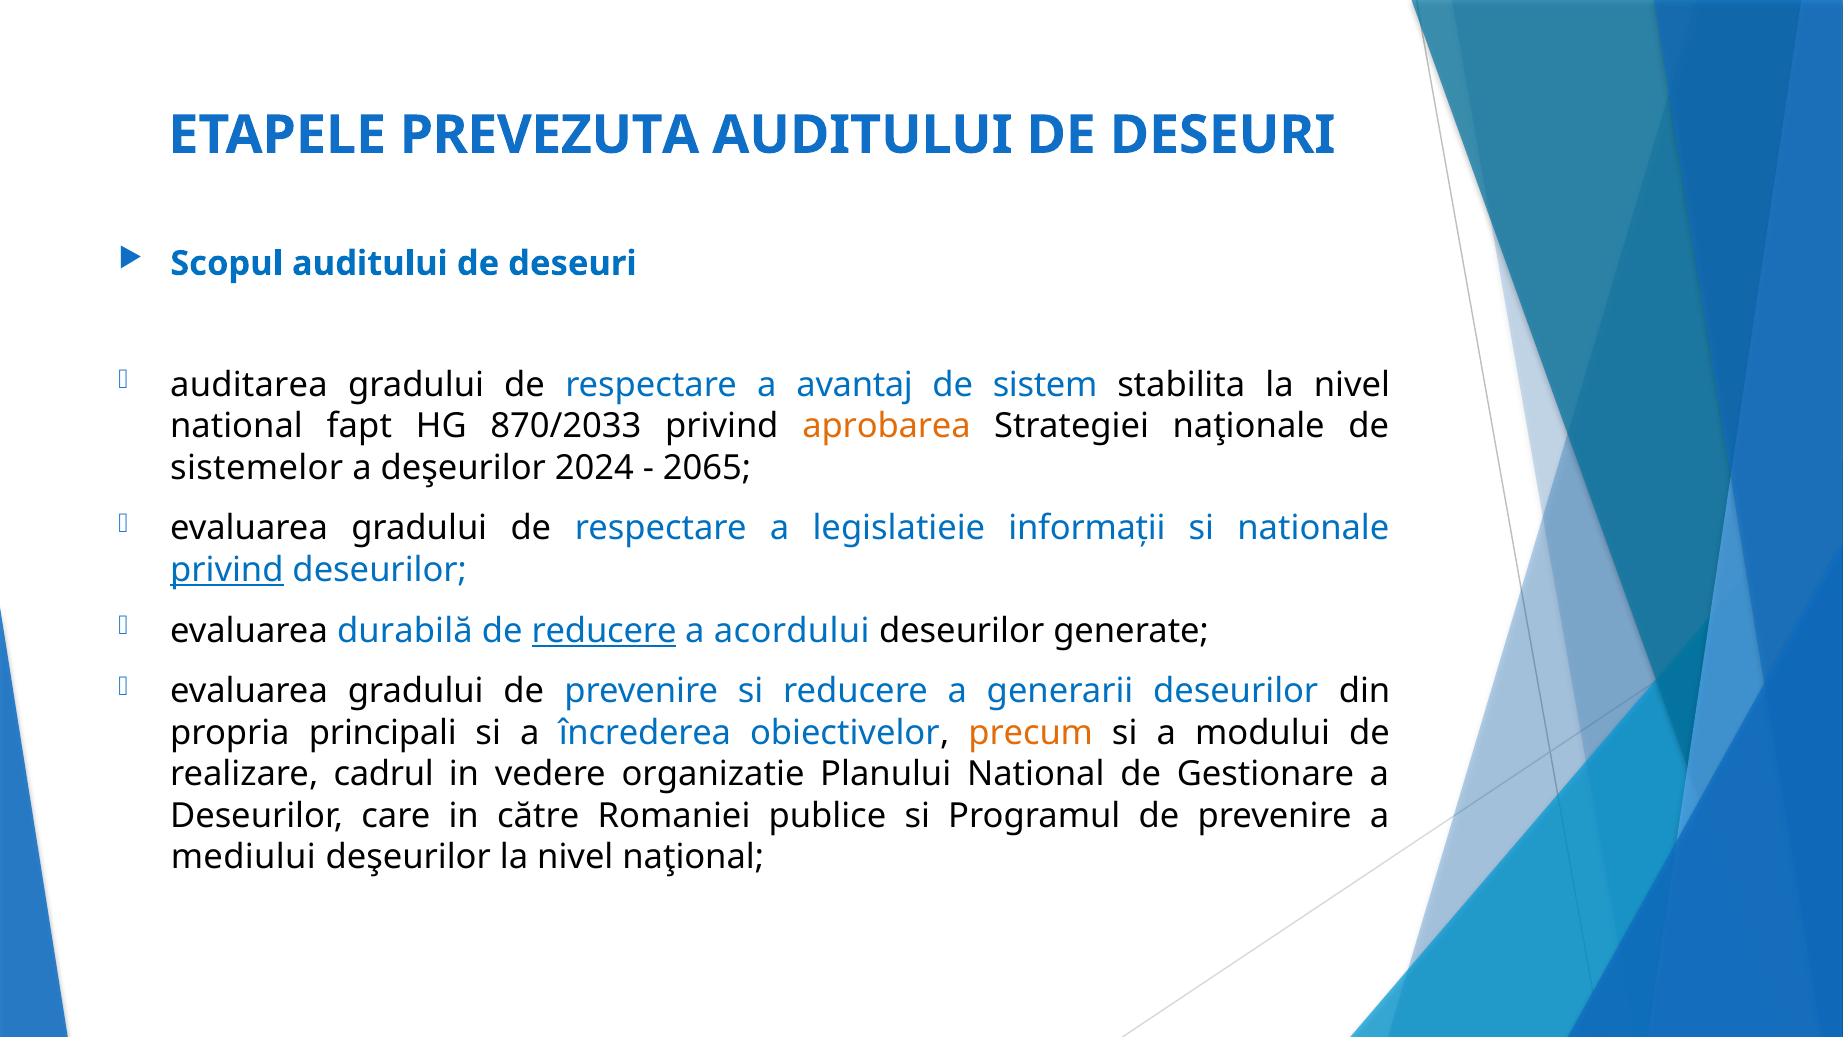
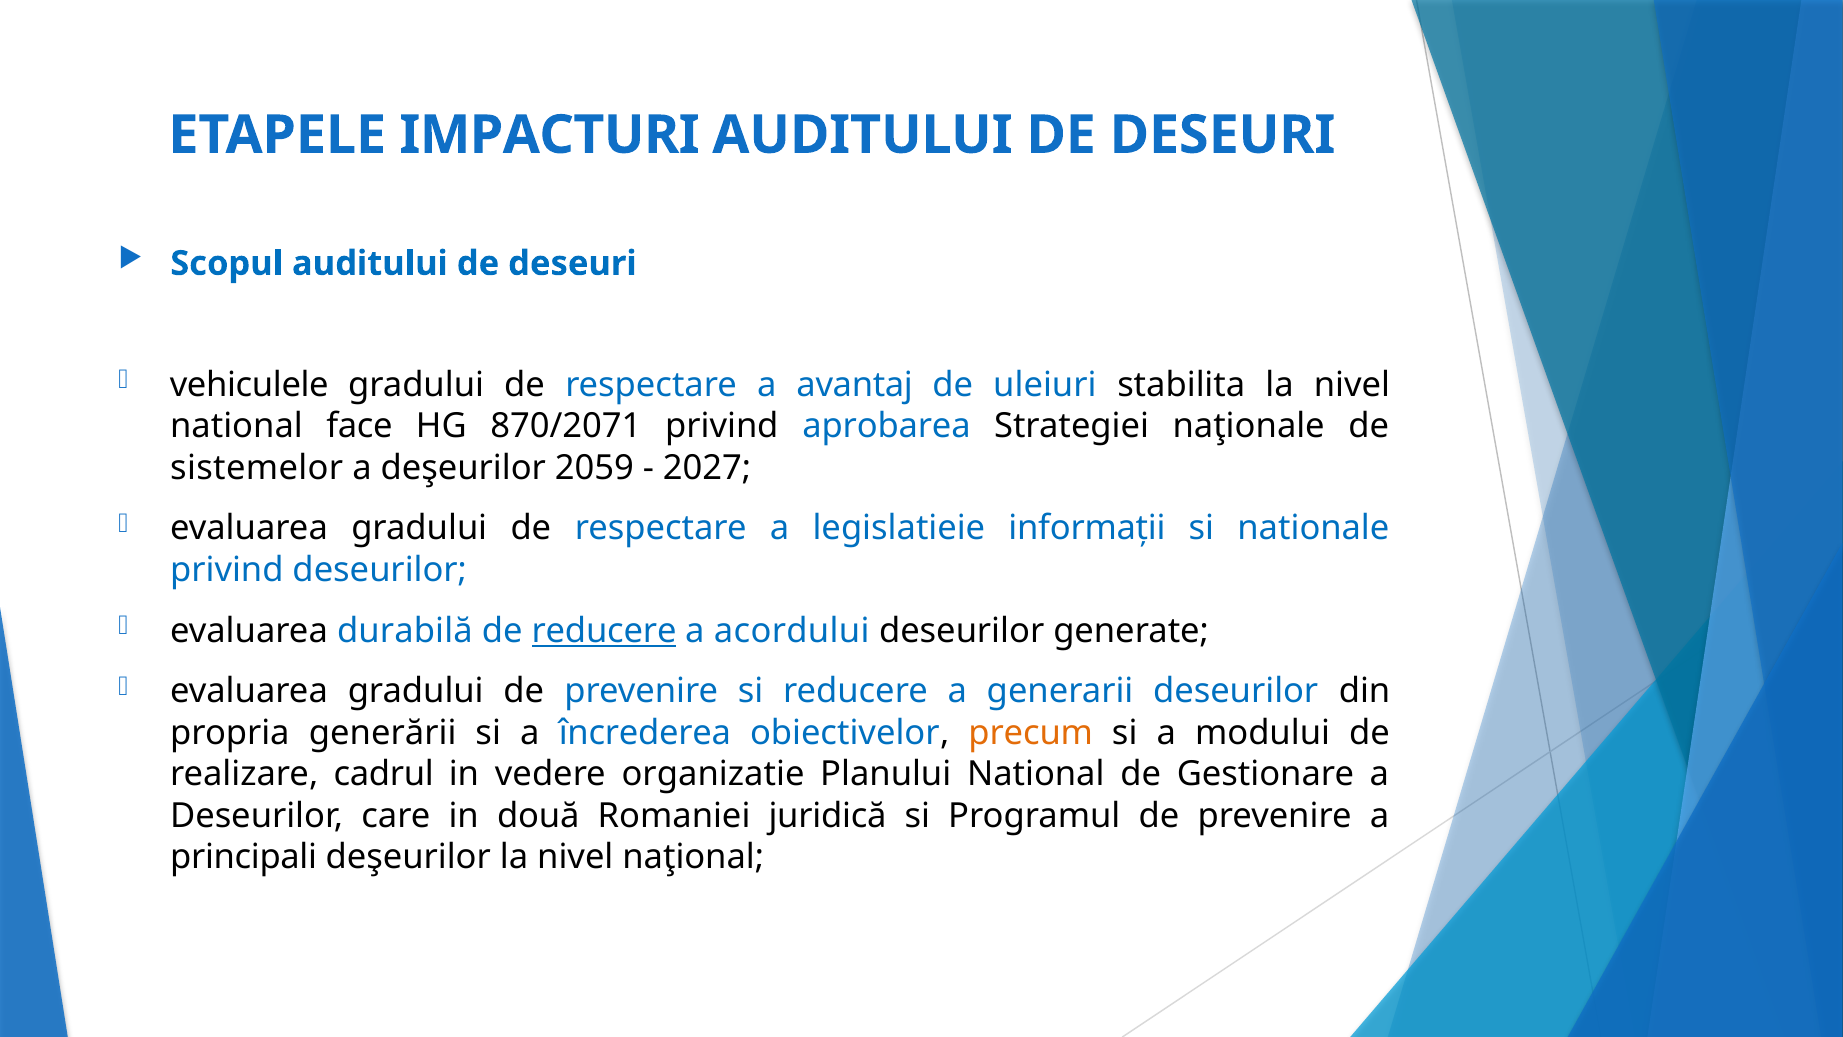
PREVEZUTA: PREVEZUTA -> IMPACTURI (549, 135)
auditarea: auditarea -> vehiculele (249, 385)
sistem: sistem -> uleiuri (1045, 385)
fapt: fapt -> face (360, 426)
870/2033: 870/2033 -> 870/2071 (566, 426)
aprobarea colour: orange -> blue (886, 426)
2024: 2024 -> 2059 (594, 468)
2065: 2065 -> 2027 (707, 468)
privind underline: present -> none (227, 570)
principali: principali -> generării (383, 733)
către: către -> două (538, 816)
publice: publice -> juridică (828, 816)
mediului: mediului -> principali (244, 857)
